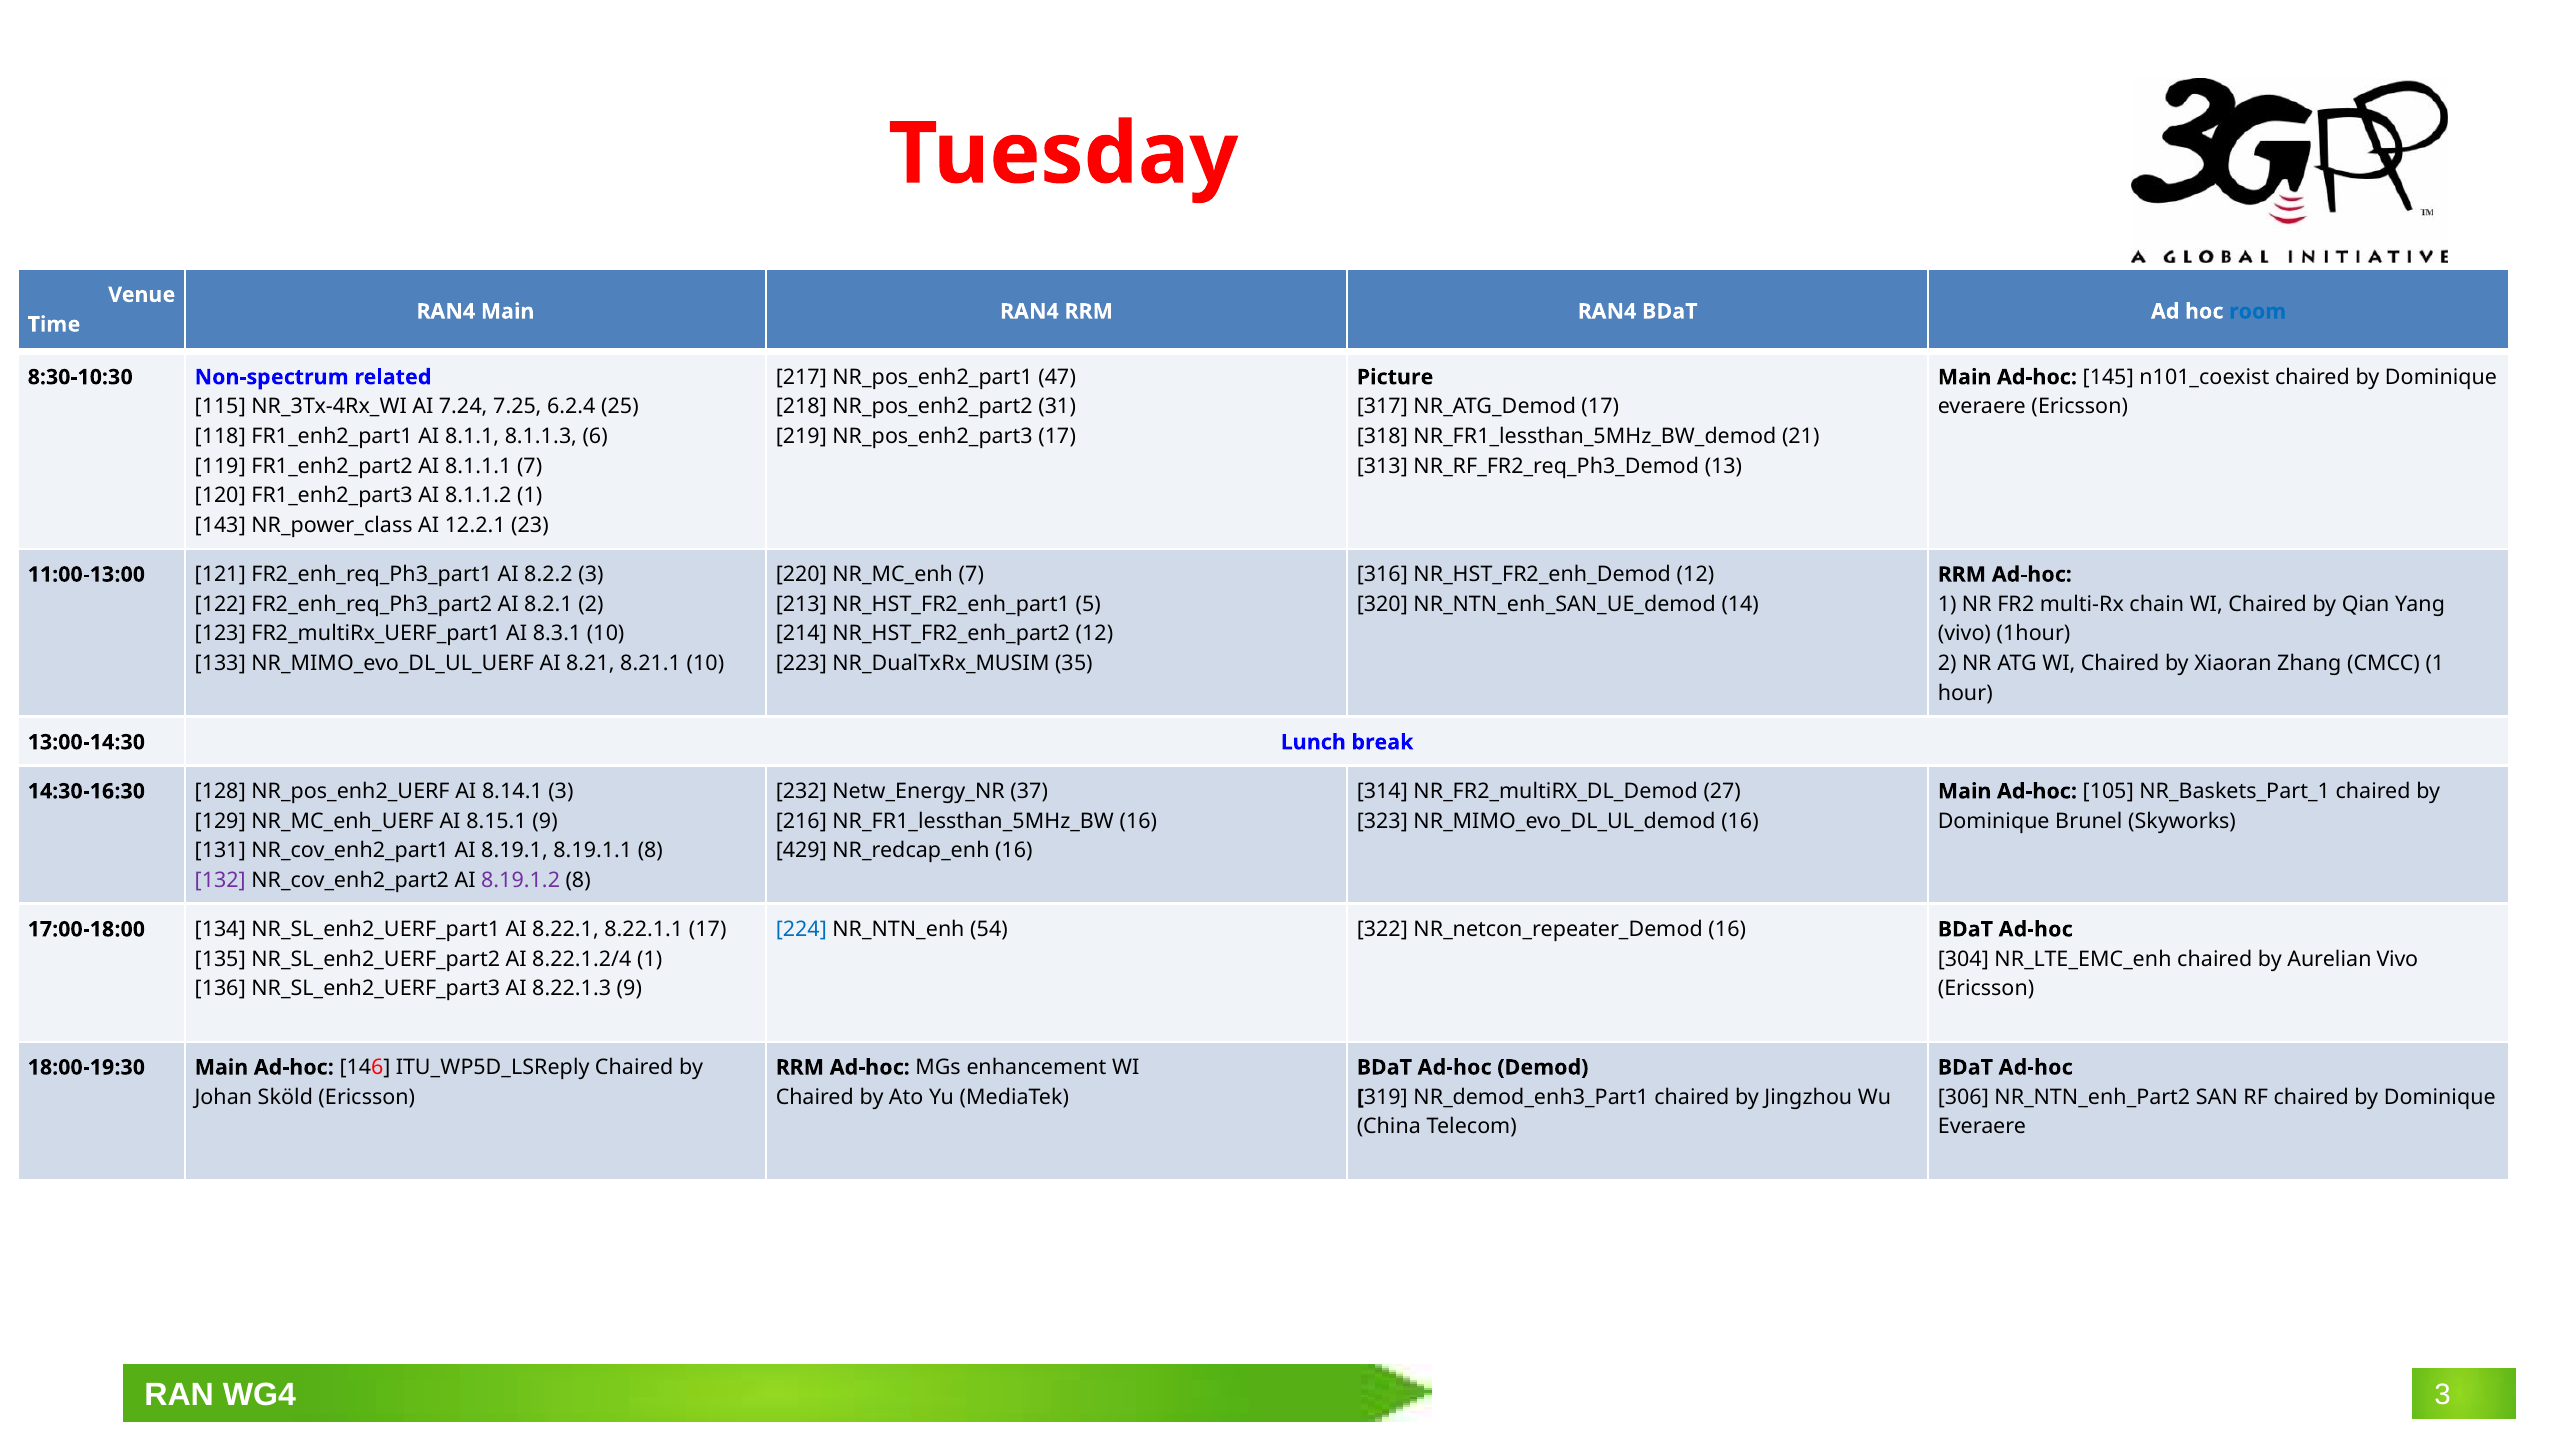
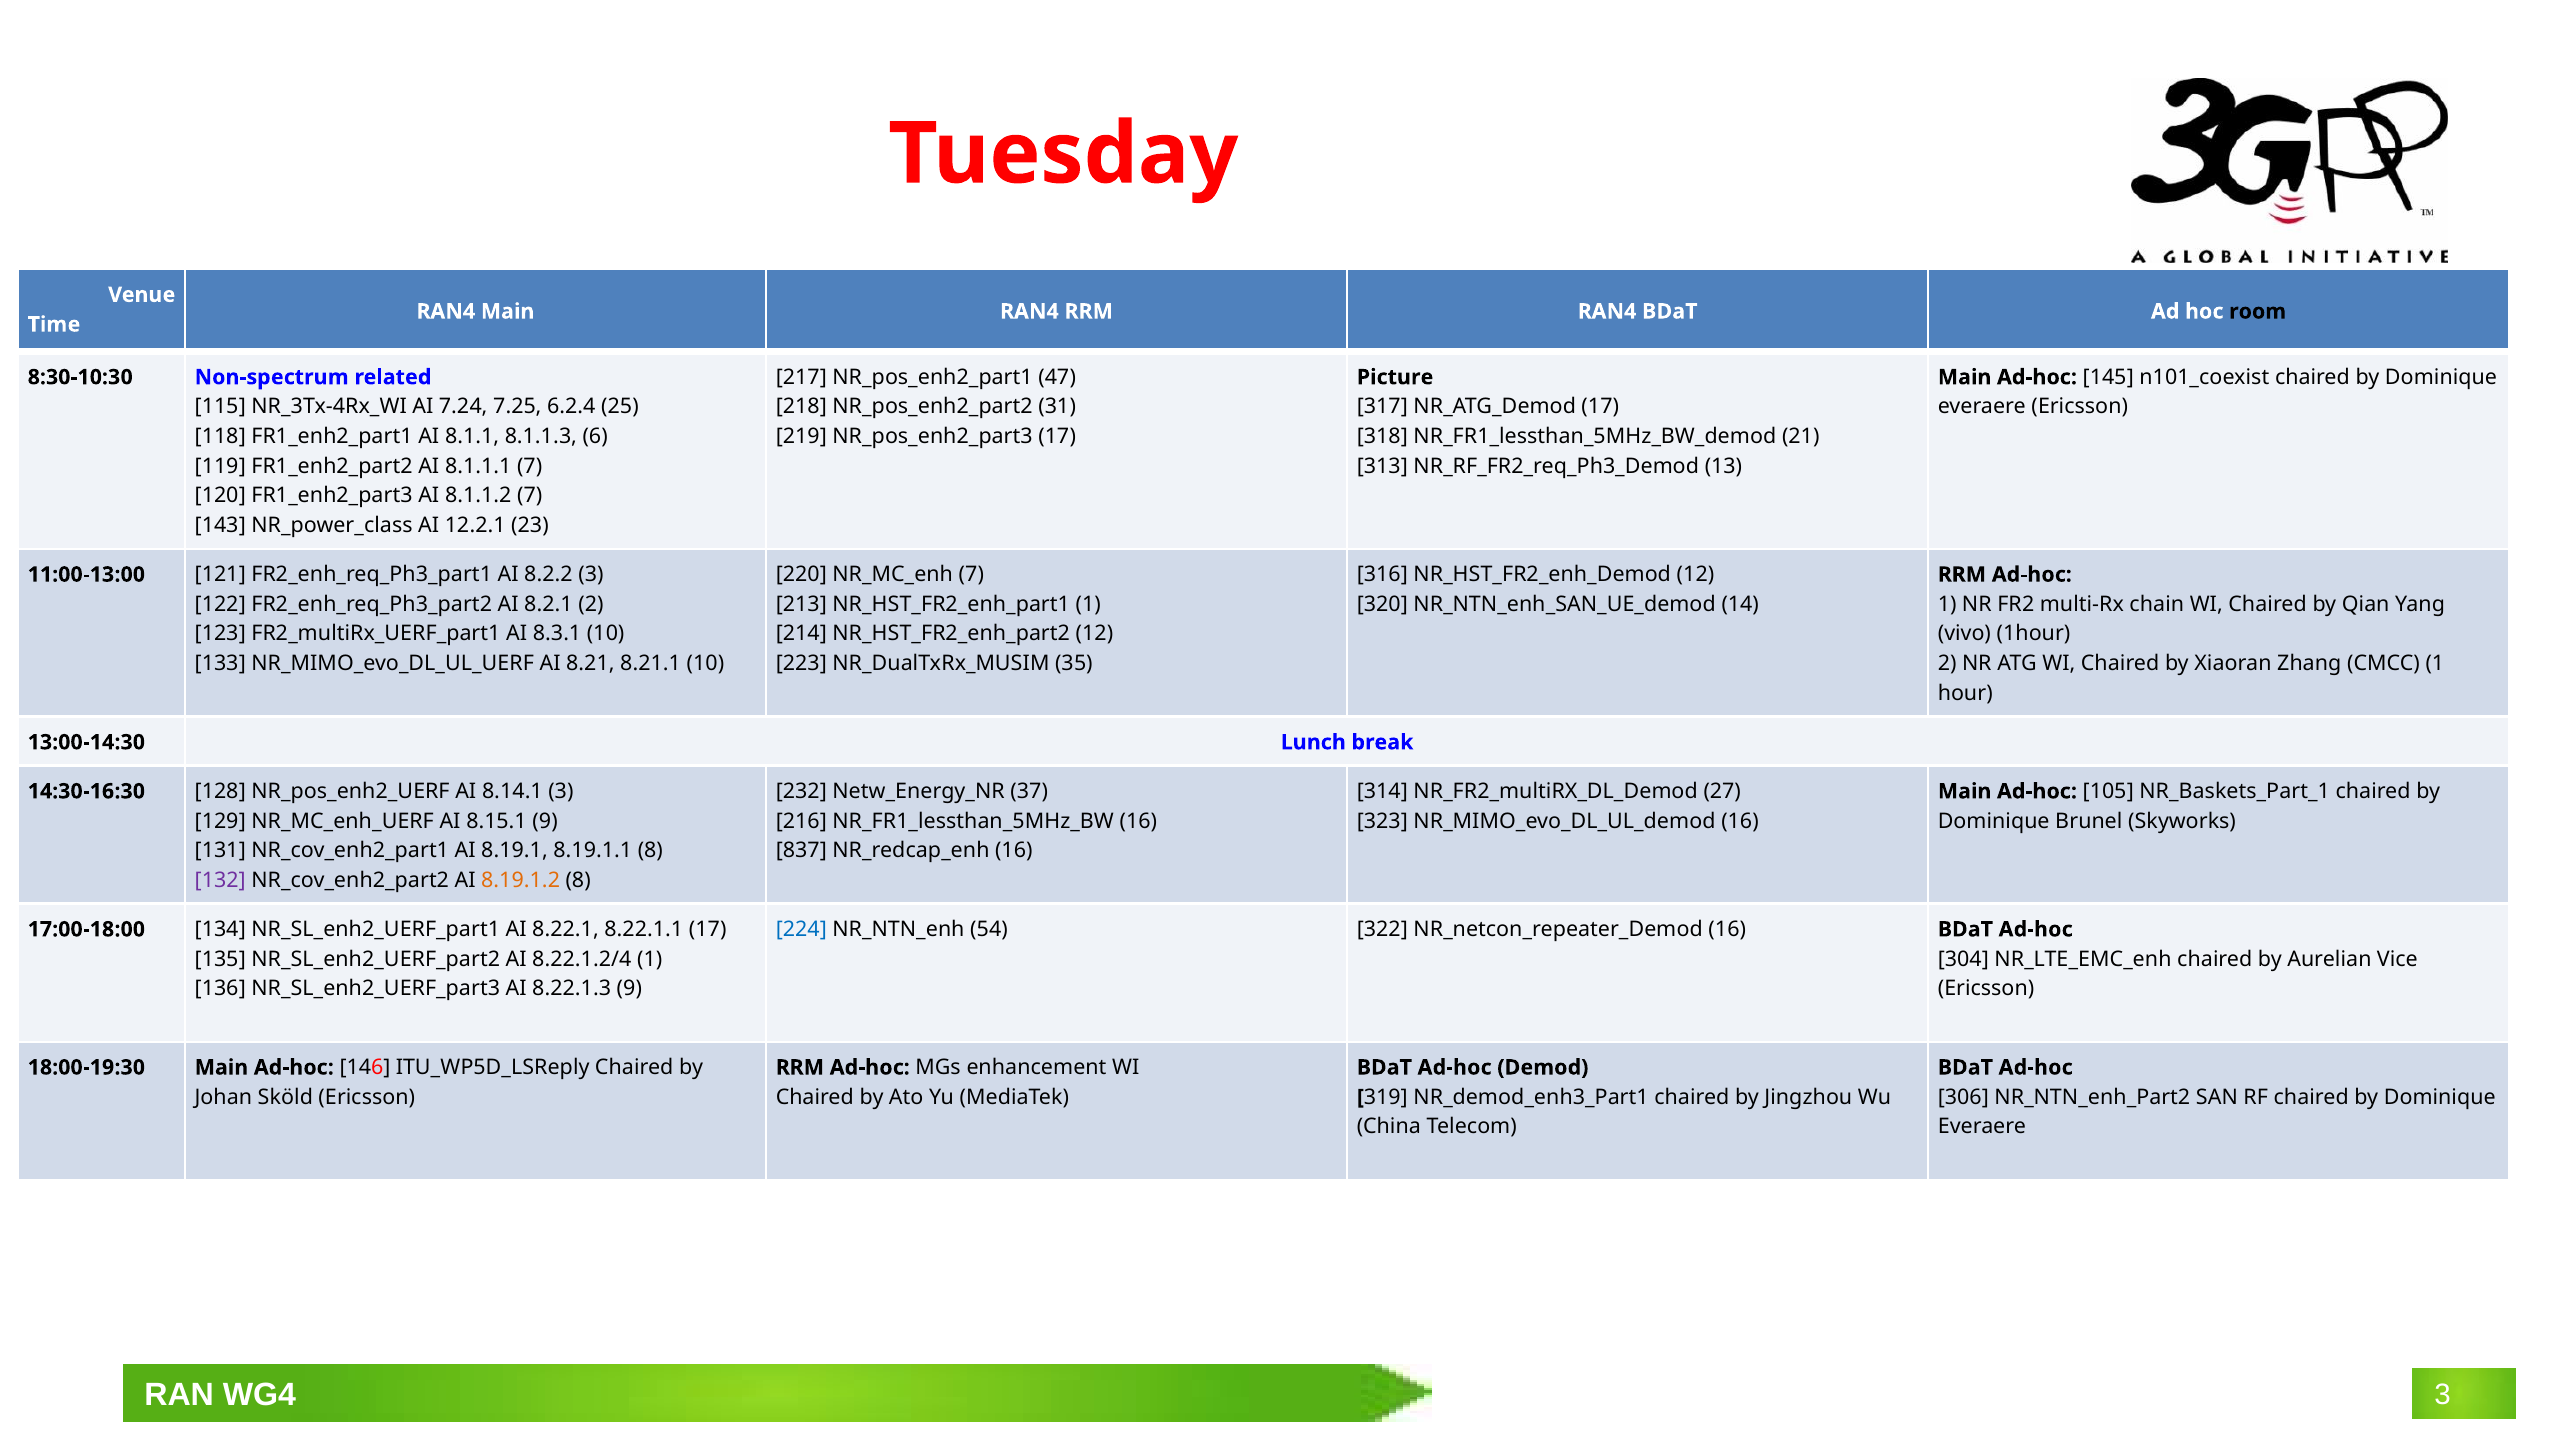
room colour: blue -> black (2258, 311)
8.1.1.2 1: 1 -> 7 (530, 496)
5: 5 -> 1 (1088, 604)
429: 429 -> 837 (801, 851)
8.19.1.2 colour: purple -> orange (521, 880)
Aurelian Vivo: Vivo -> Vice (2397, 959)
